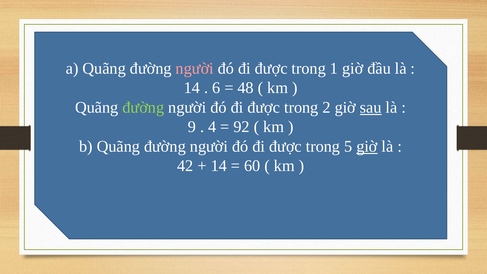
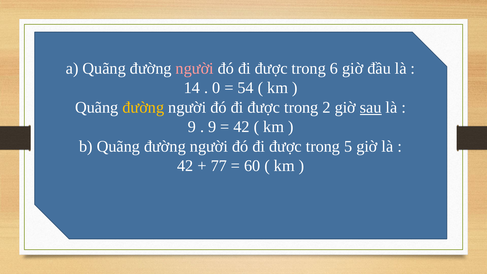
1: 1 -> 6 (334, 68)
6: 6 -> 0 (216, 88)
48: 48 -> 54 (246, 88)
đường colour: light green -> yellow (143, 107)
4: 4 -> 9 (212, 127)
92: 92 -> 42 (242, 127)
giờ underline: present -> none (367, 146)
14: 14 -> 77 (219, 166)
